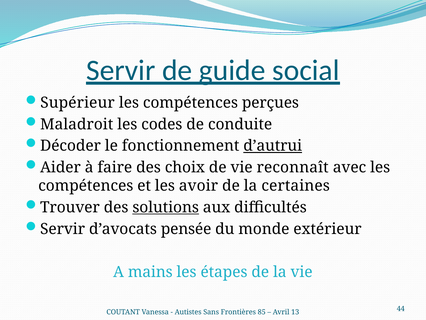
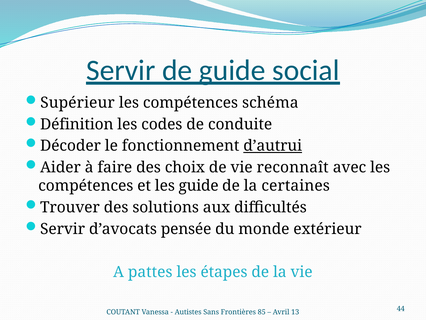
perçues: perçues -> schéma (270, 103)
Maladroit: Maladroit -> Définition (77, 124)
les avoir: avoir -> guide (199, 186)
solutions underline: present -> none (166, 207)
mains: mains -> pattes (150, 272)
